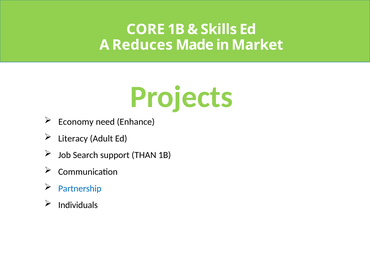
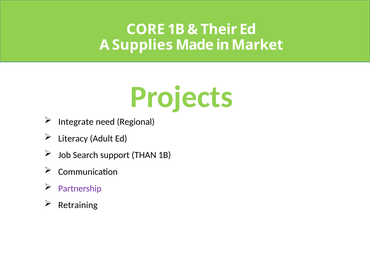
Skills: Skills -> Their (219, 29)
Reduces: Reduces -> Supplies (142, 45)
Economy: Economy -> Integrate (76, 122)
Enhance: Enhance -> Regional (136, 122)
Partnership colour: blue -> purple (80, 188)
Individuals: Individuals -> Retraining (78, 205)
